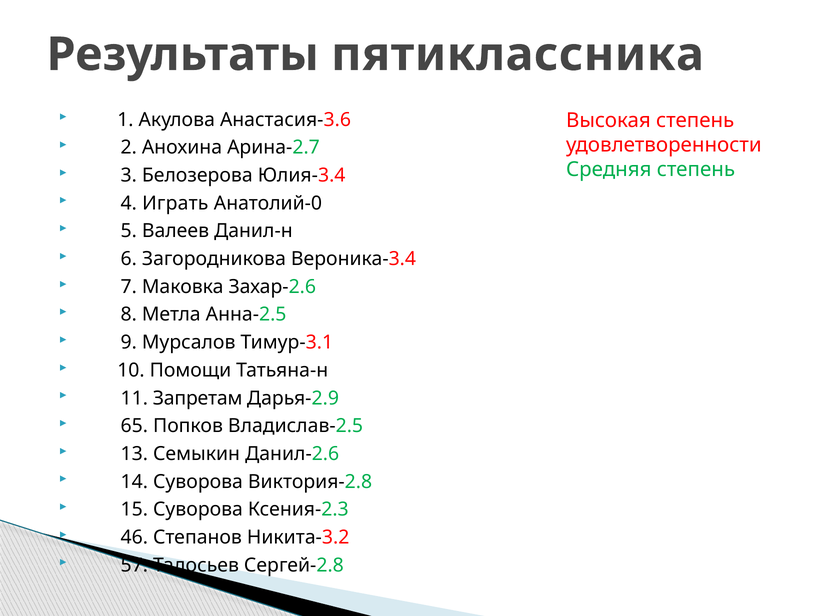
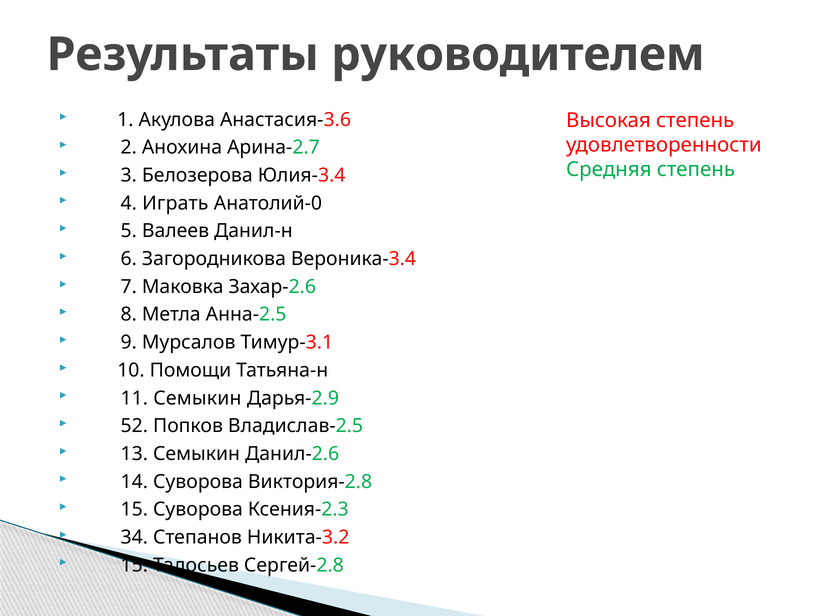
пятиклассника: пятиклассника -> руководителем (518, 55)
11 Запретам: Запретам -> Семыкин (197, 398)
65: 65 -> 52 (134, 426)
46: 46 -> 34 (134, 537)
57: 57 -> 15 (134, 565)
